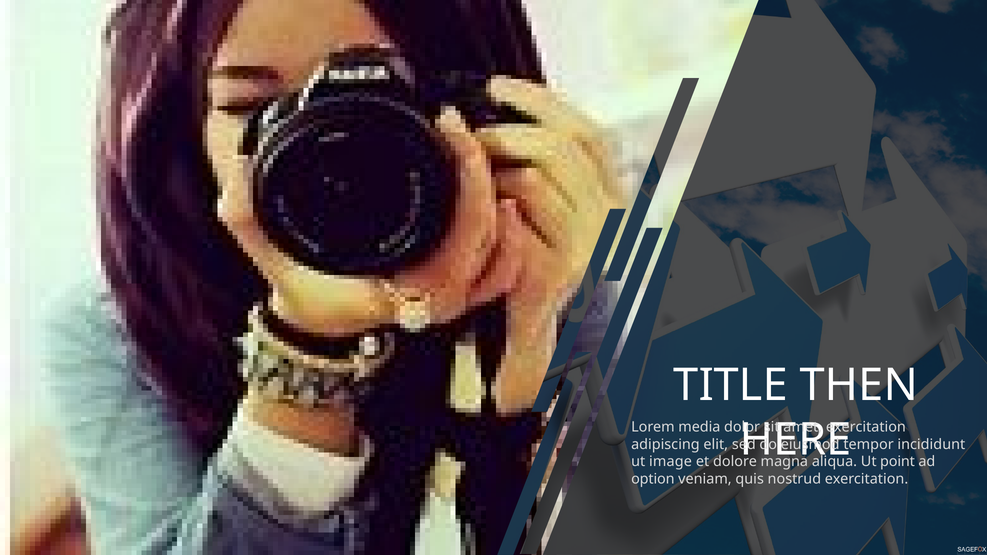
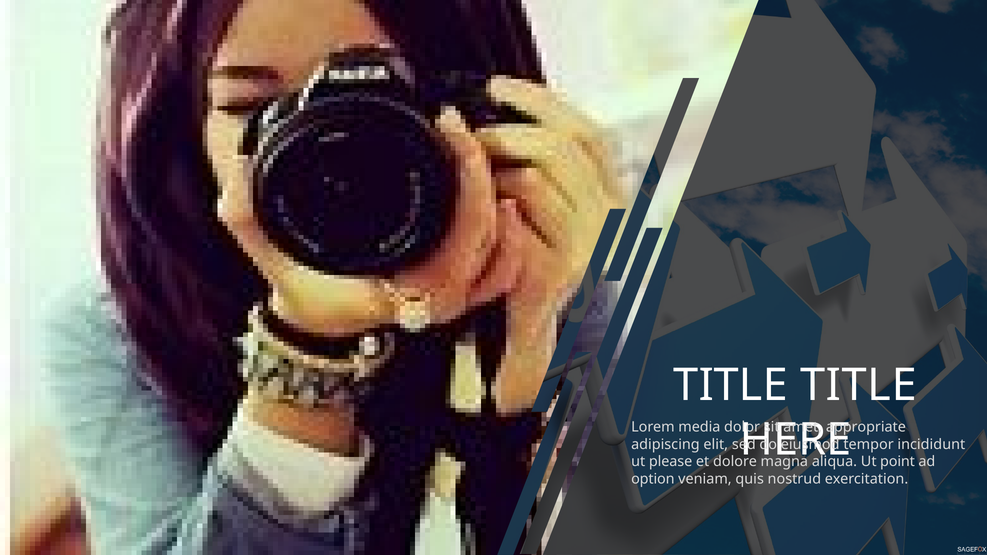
TITLE THEN: THEN -> TITLE (859, 386)
exercitation: exercitation -> appropriate (866, 427)
image: image -> please (671, 462)
